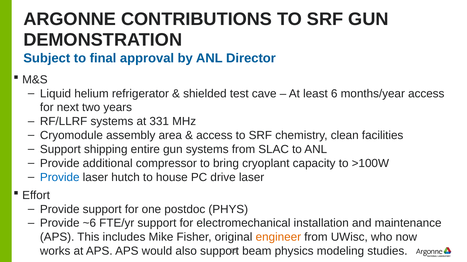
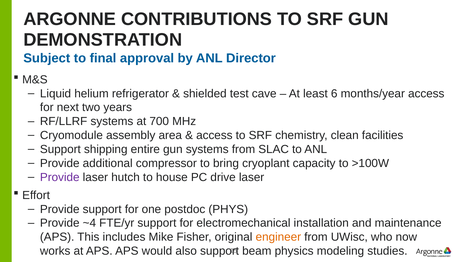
331: 331 -> 700 (159, 122)
Provide colour: blue -> purple (60, 178)
~6: ~6 -> ~4 (89, 224)
